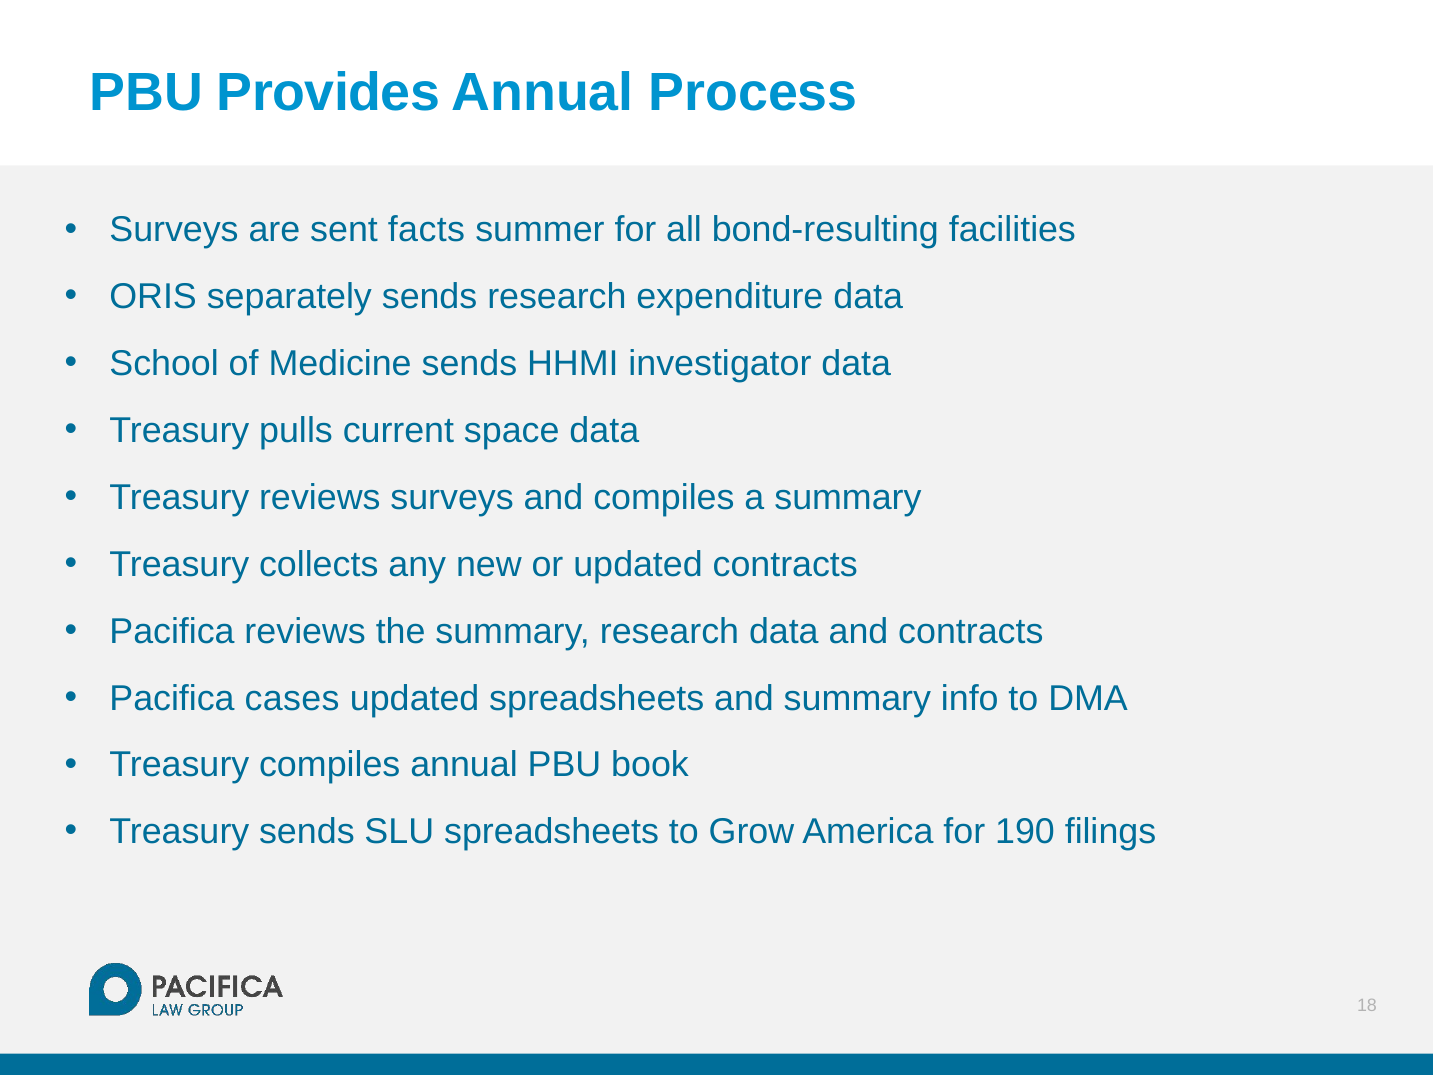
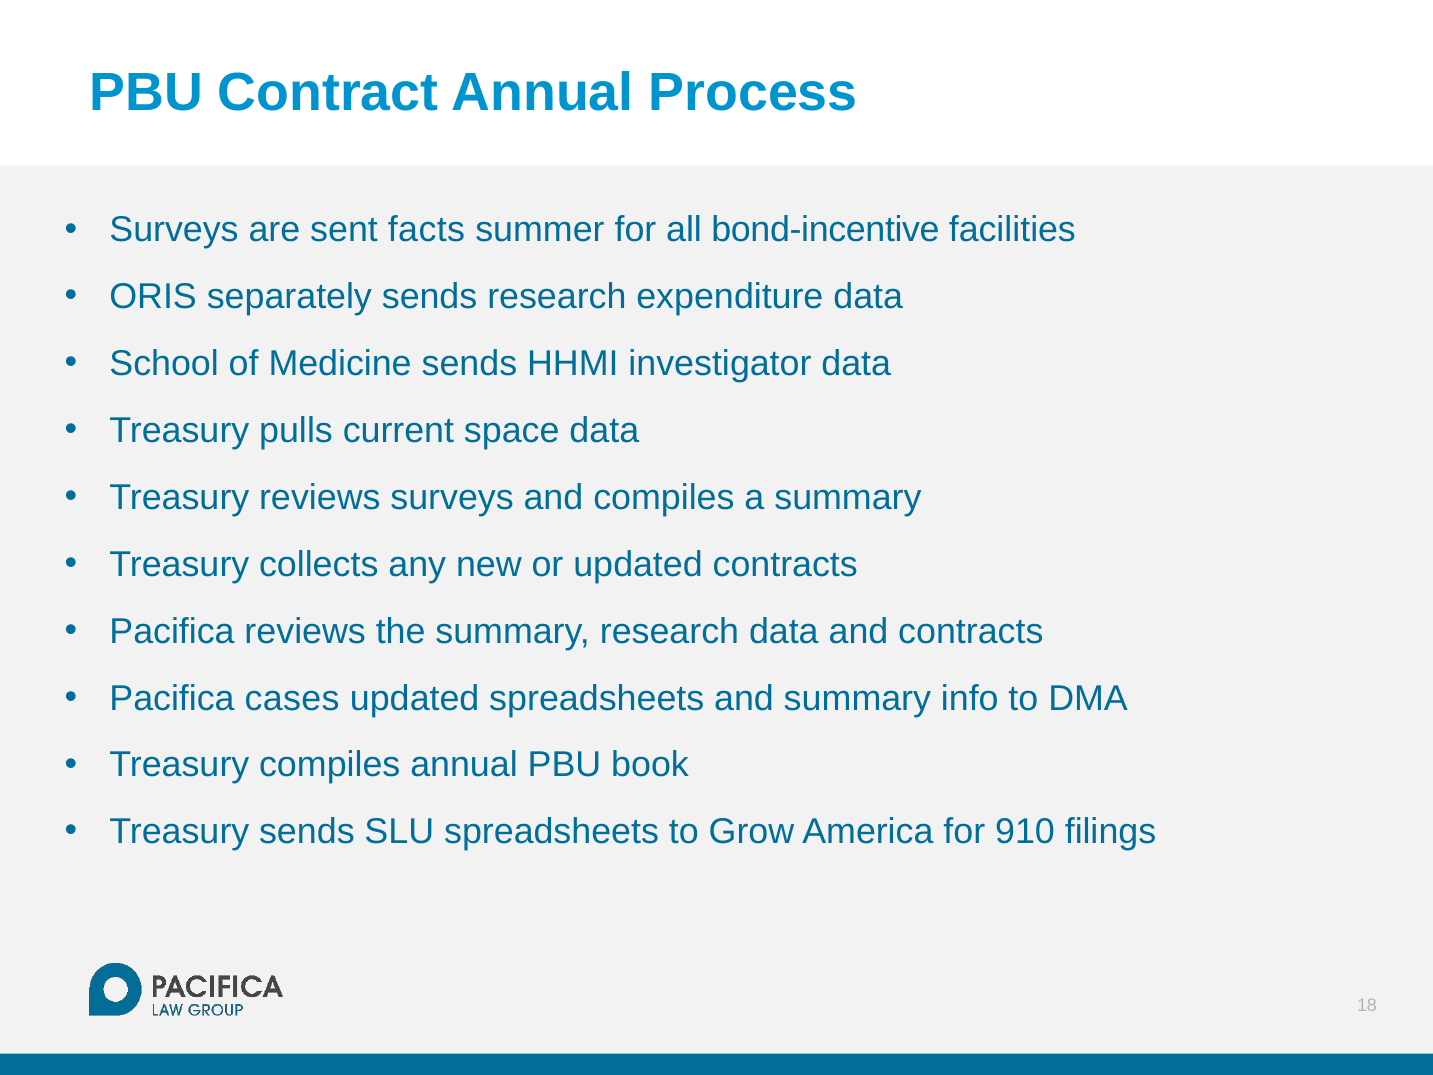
Provides: Provides -> Contract (328, 93)
bond-resulting: bond-resulting -> bond-incentive (826, 230)
190: 190 -> 910 (1025, 832)
